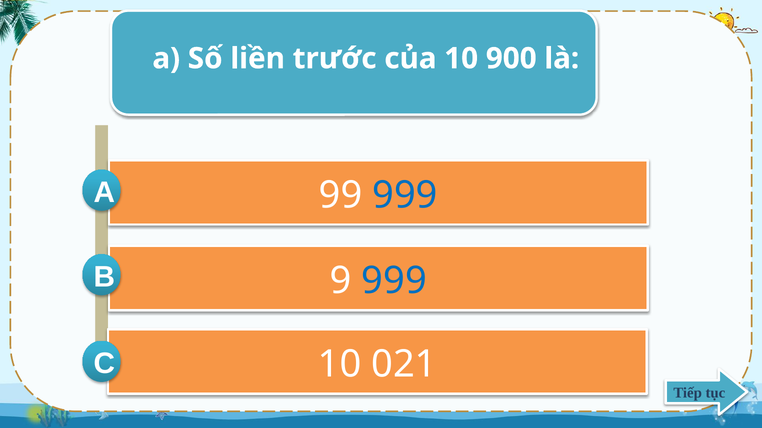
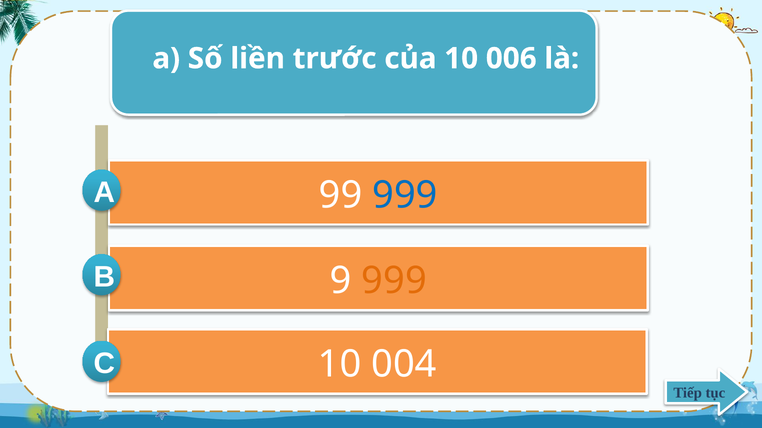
900: 900 -> 006 (511, 59)
999 colour: blue -> orange (394, 281)
021: 021 -> 004 (404, 365)
